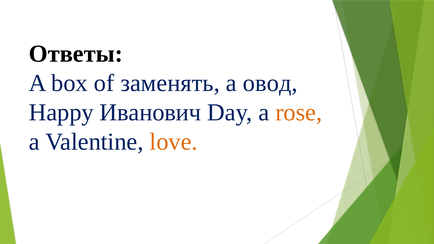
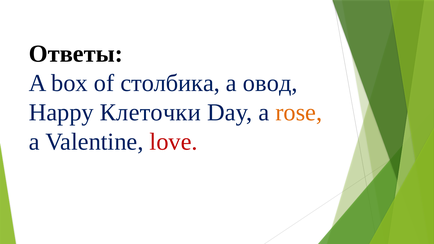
заменять: заменять -> столбика (170, 83)
Иванович: Иванович -> Клеточки (150, 112)
love colour: orange -> red (174, 142)
